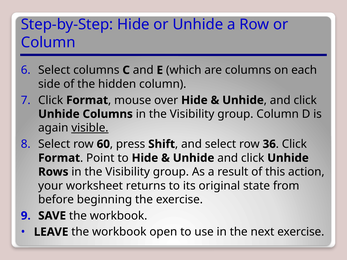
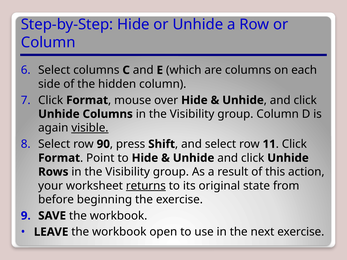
60: 60 -> 90 (103, 144)
36: 36 -> 11 (269, 144)
returns underline: none -> present (146, 186)
